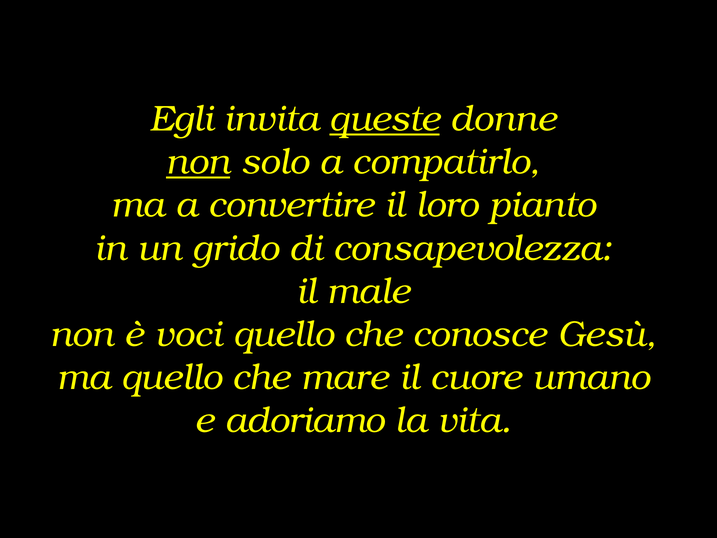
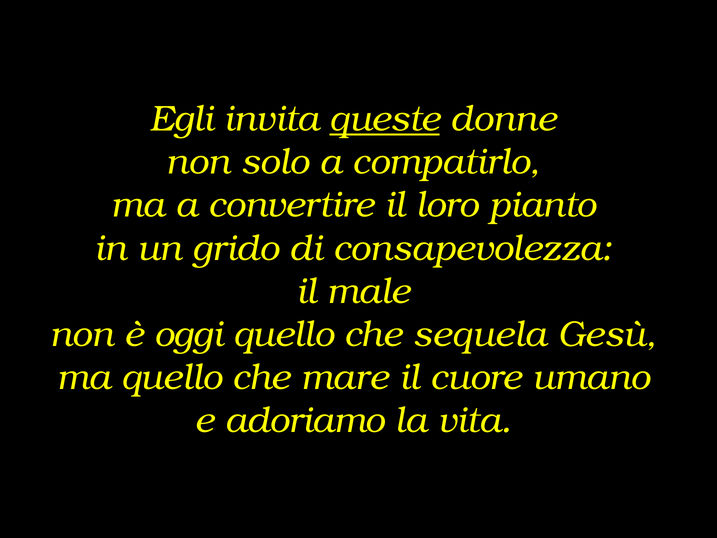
non underline: present -> none (198, 162)
voci: voci -> oggi (188, 334)
conosce: conosce -> sequela (480, 334)
